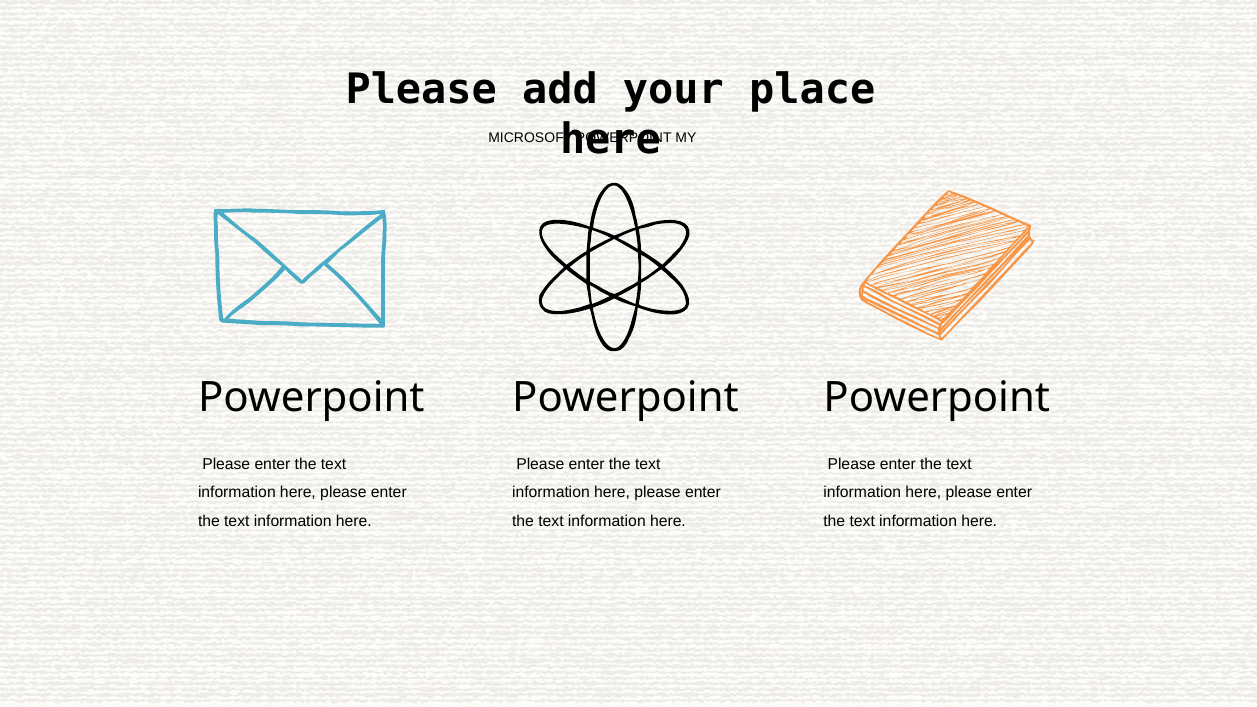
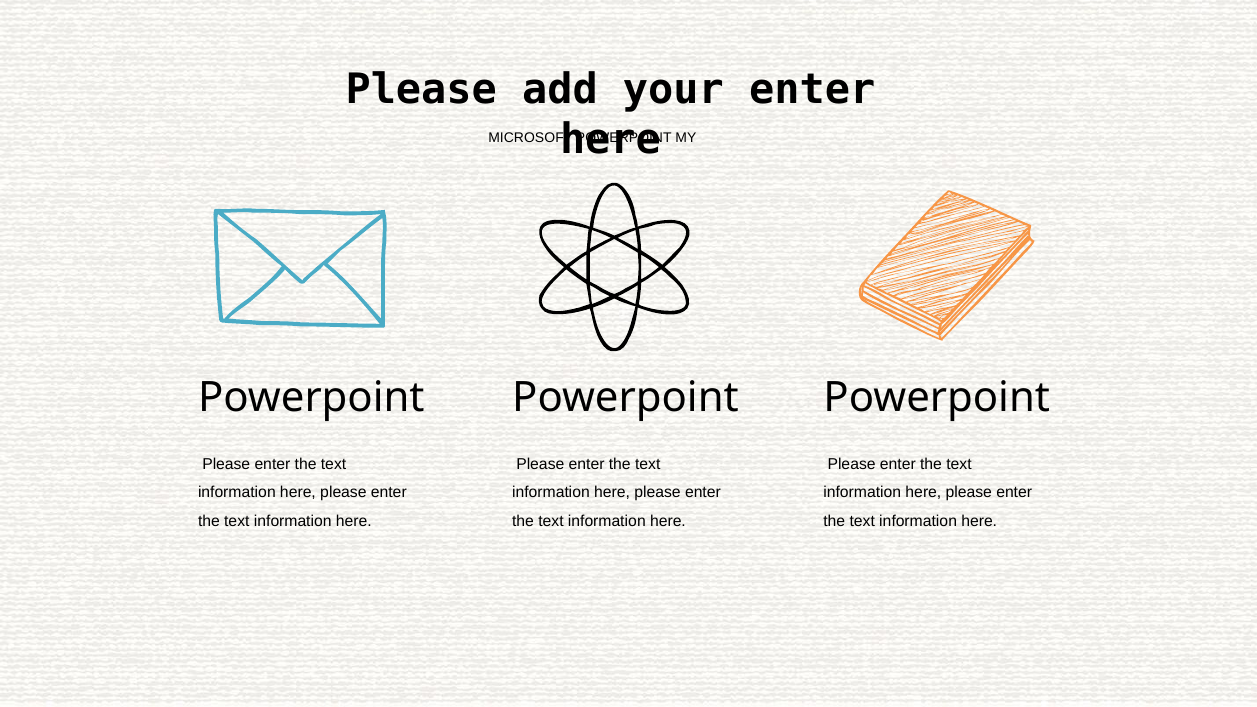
your place: place -> enter (812, 89)
